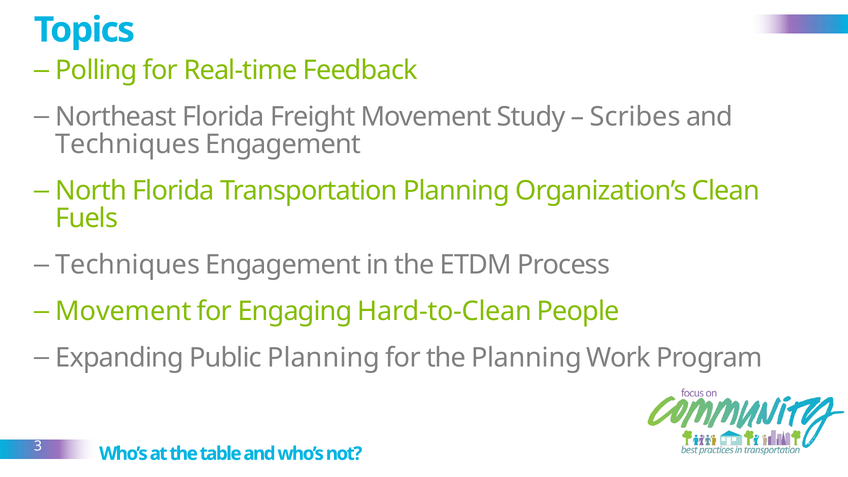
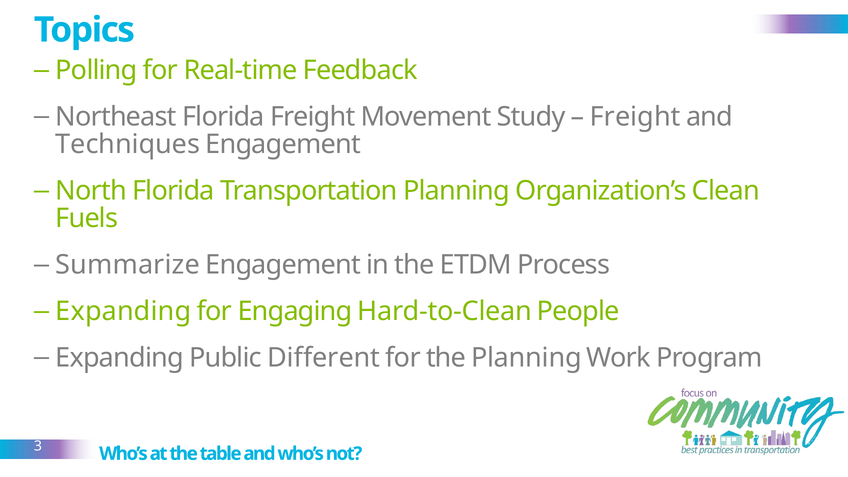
Scribes: Scribes -> Freight (635, 117)
Techniques: Techniques -> Summarize (128, 265)
Movement: Movement -> Expanding (123, 311)
Public Planning: Planning -> Different (324, 358)
